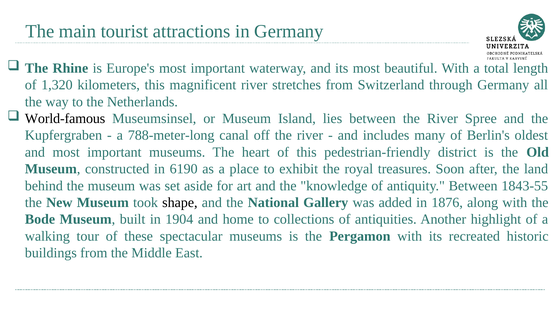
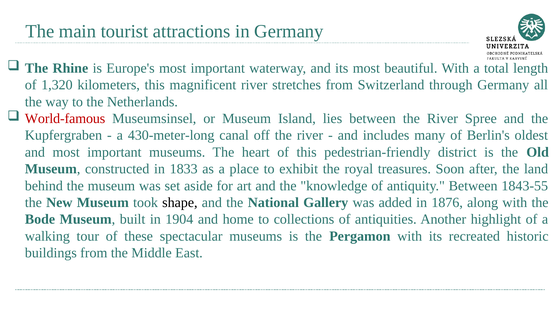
World-famous colour: black -> red (65, 118)
788-meter-long: 788-meter-long -> 430-meter-long (171, 135)
6190: 6190 -> 1833 (184, 169)
